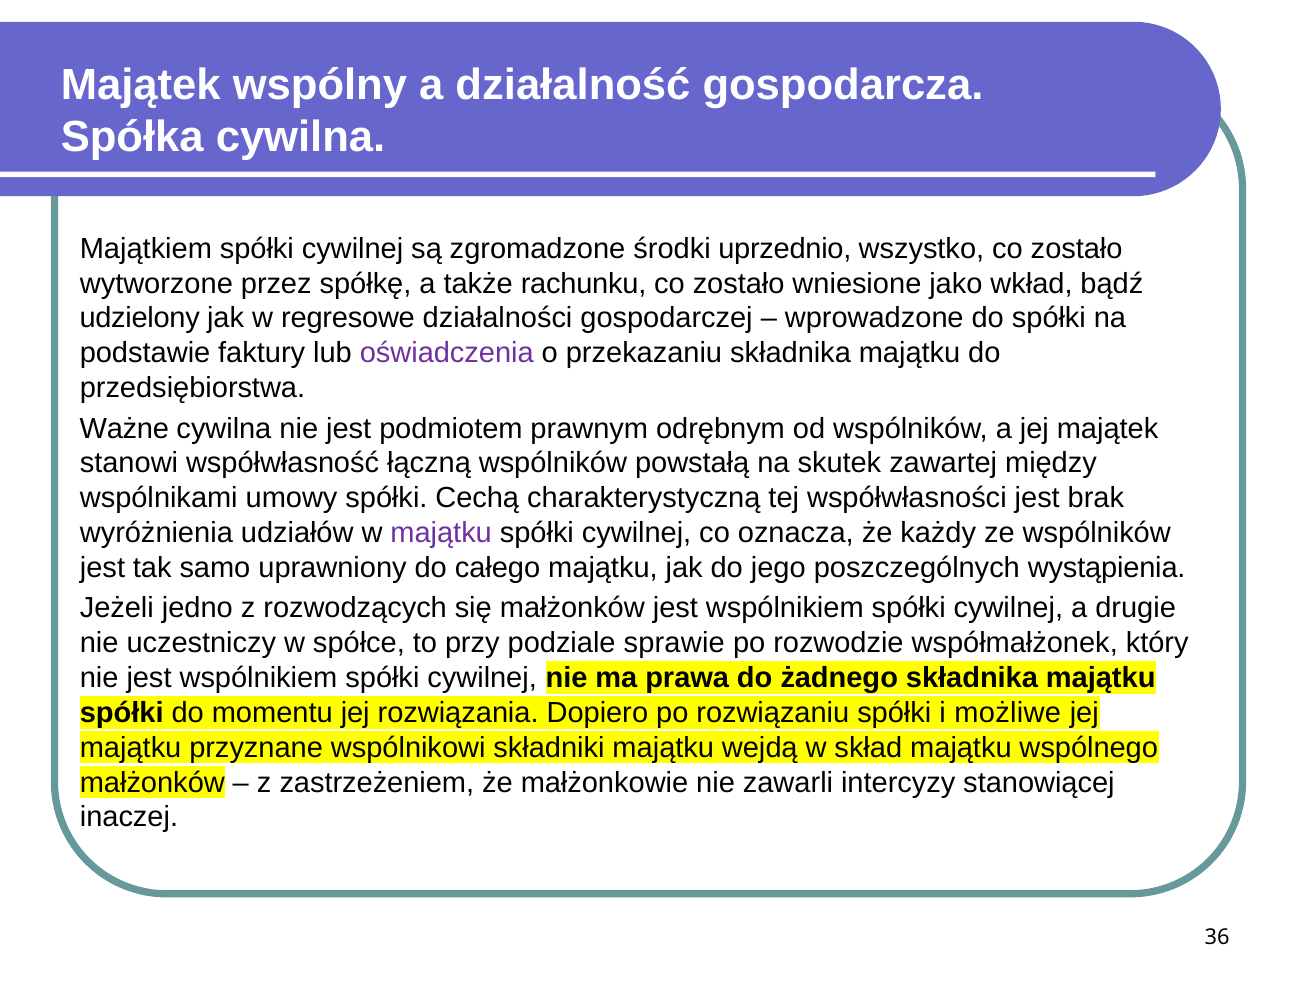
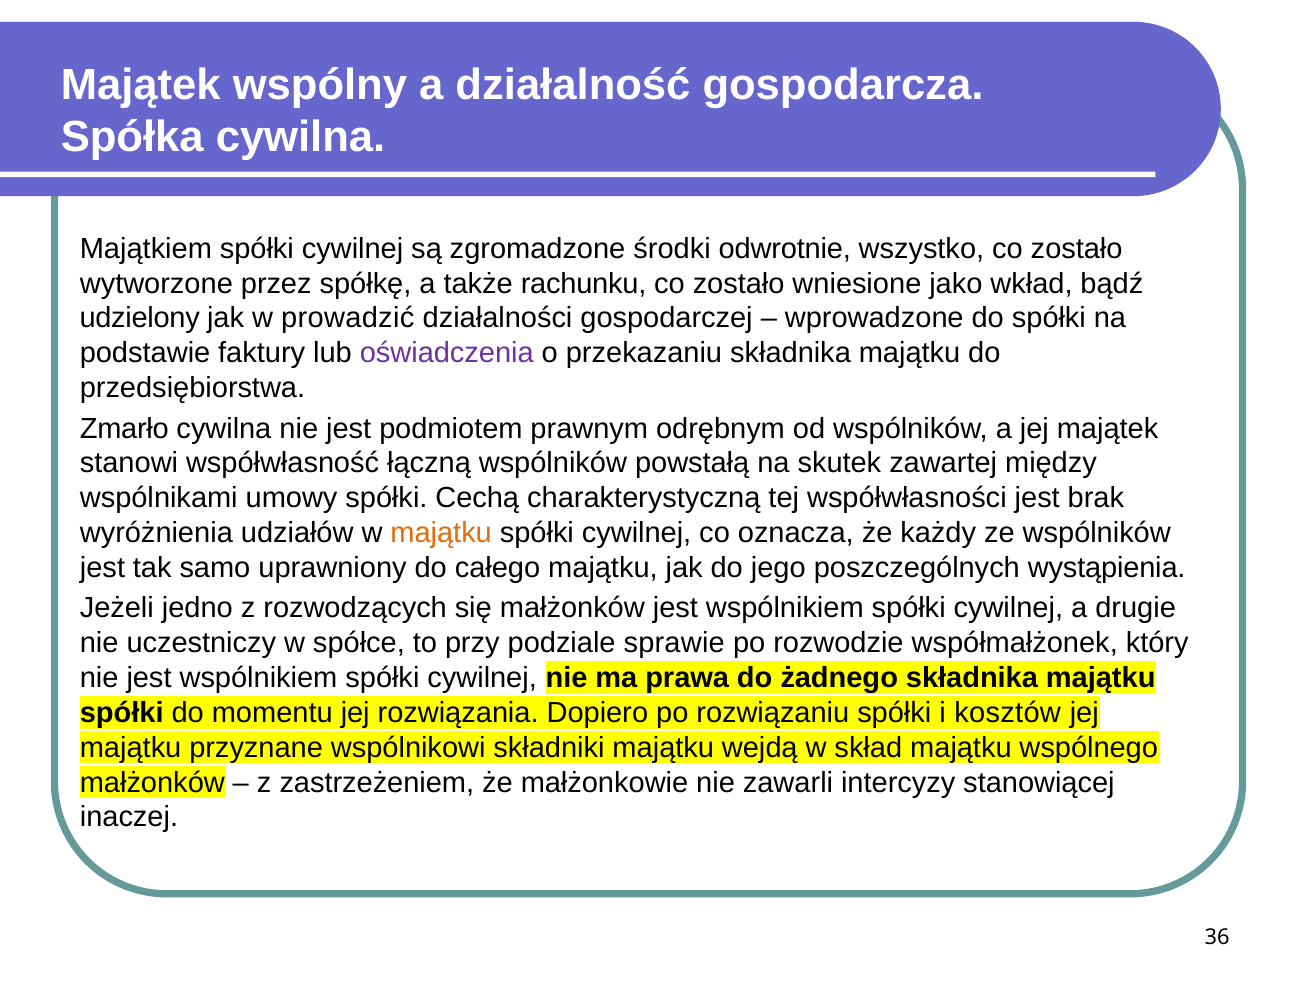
uprzednio: uprzednio -> odwrotnie (785, 249)
regresowe: regresowe -> prowadzić (348, 318)
Ważne: Ważne -> Zmarło (124, 428)
majątku colour: purple -> orange (441, 533)
możliwe: możliwe -> kosztów (1008, 713)
